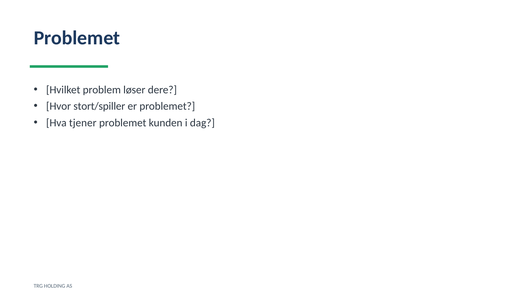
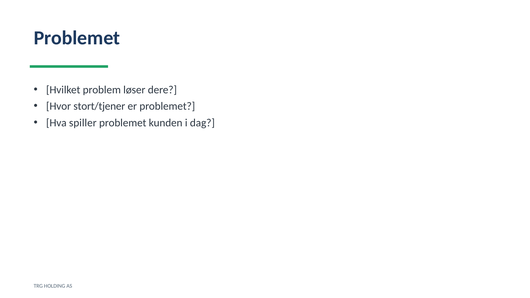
stort/spiller: stort/spiller -> stort/tjener (99, 106)
tjener: tjener -> spiller (83, 123)
